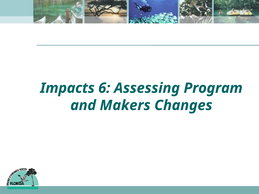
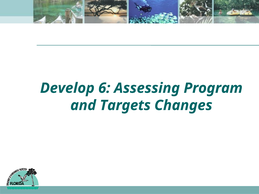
Impacts: Impacts -> Develop (67, 88)
Makers: Makers -> Targets (125, 105)
